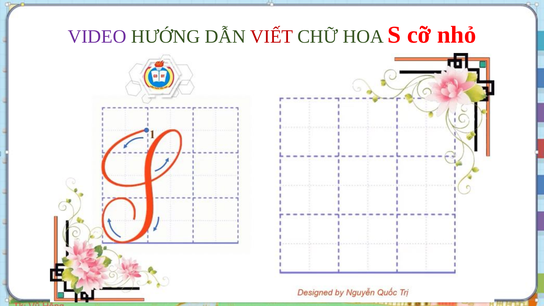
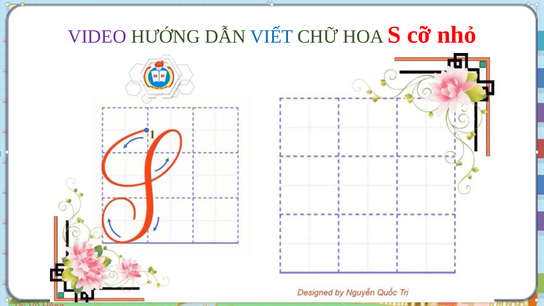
VIẾT colour: red -> blue (272, 36)
